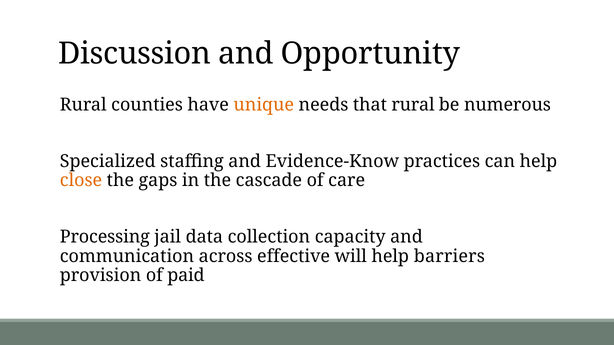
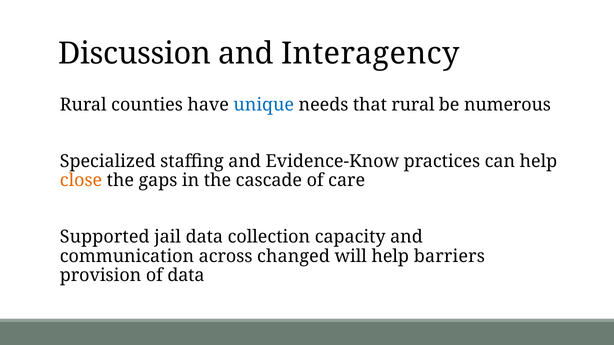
Opportunity: Opportunity -> Interagency (370, 54)
unique colour: orange -> blue (264, 105)
Processing: Processing -> Supported (105, 237)
effective: effective -> changed (294, 256)
of paid: paid -> data (186, 276)
